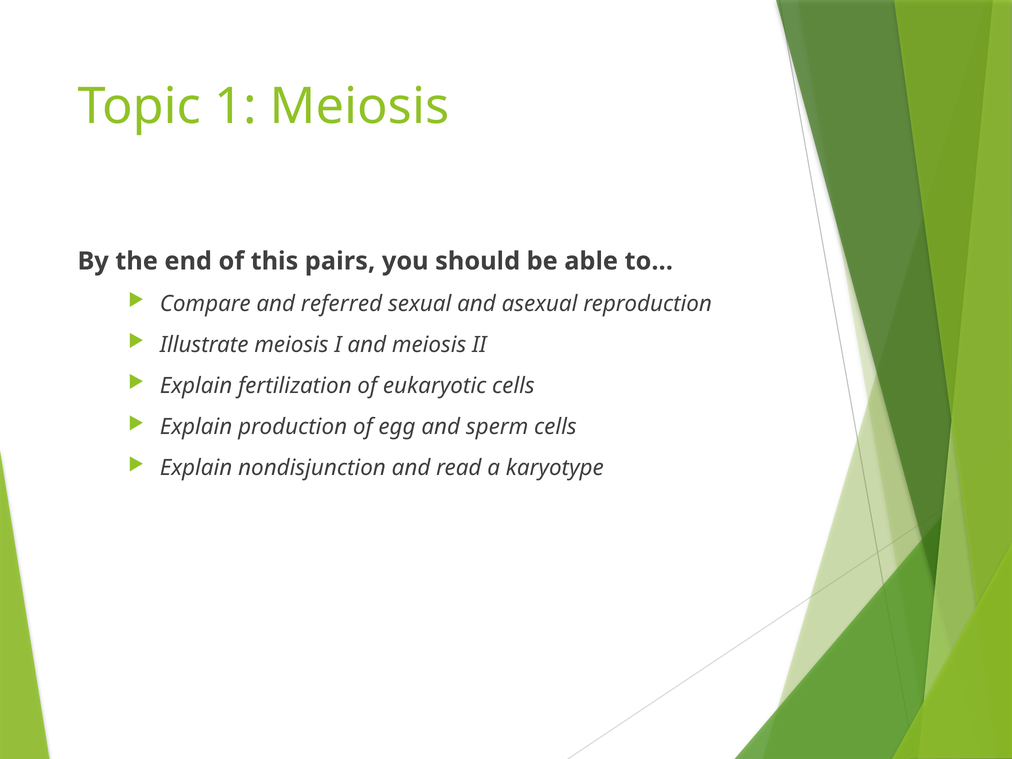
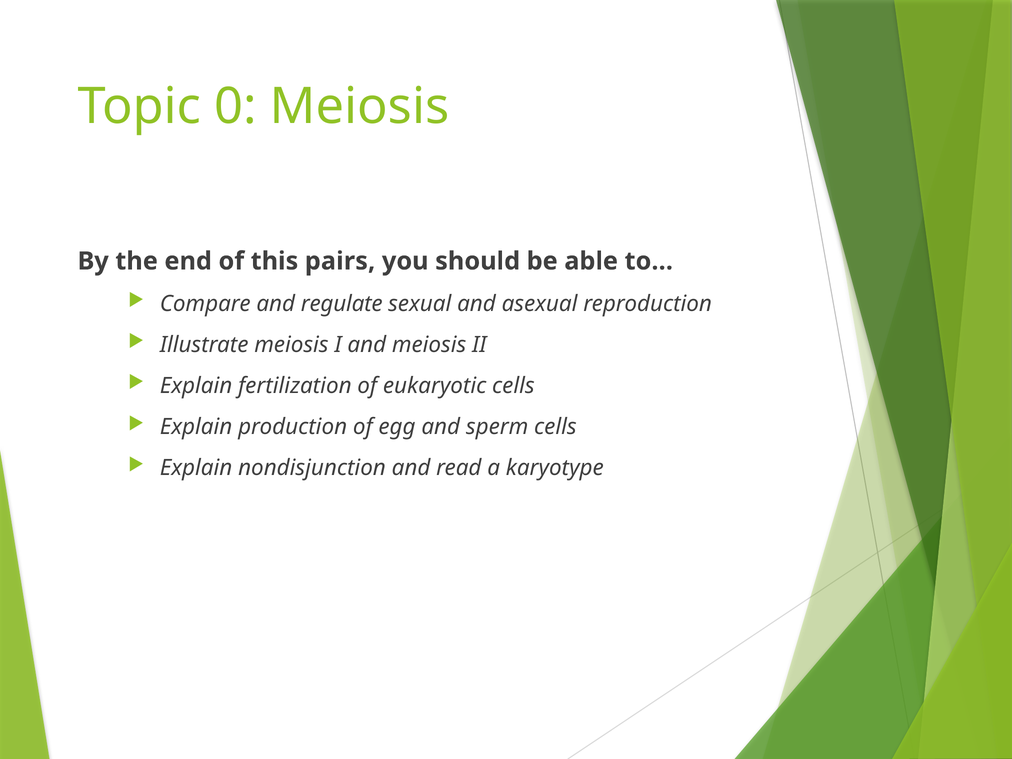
1: 1 -> 0 (235, 106)
referred: referred -> regulate (342, 304)
